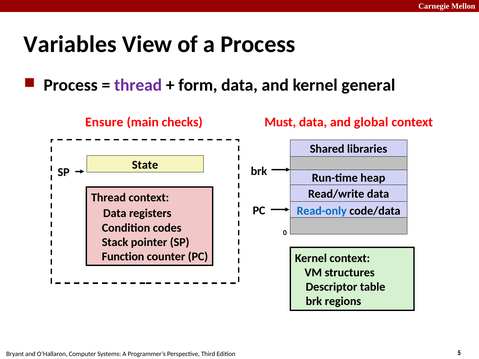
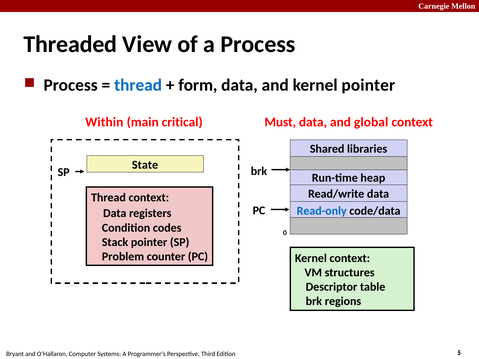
Variables: Variables -> Threaded (70, 44)
thread colour: purple -> blue (138, 85)
kernel general: general -> pointer (368, 85)
Ensure: Ensure -> Within (104, 122)
checks: checks -> critical (182, 122)
Function: Function -> Problem (123, 257)
